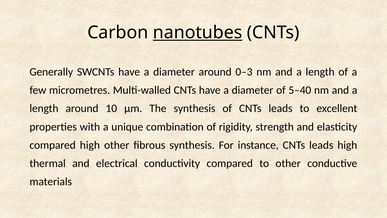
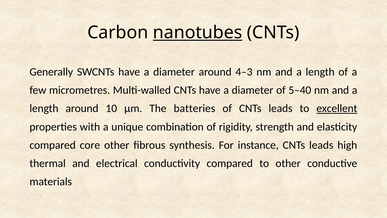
0–3: 0–3 -> 4–3 (244, 72)
The synthesis: synthesis -> batteries (194, 108)
excellent underline: none -> present (337, 108)
compared high: high -> core (90, 145)
